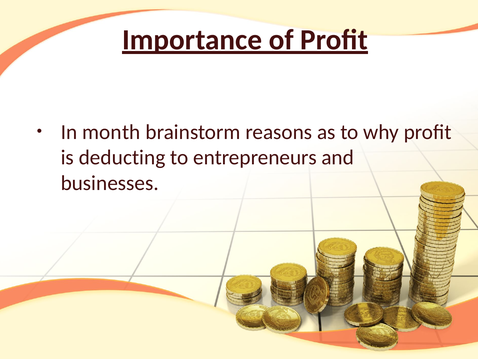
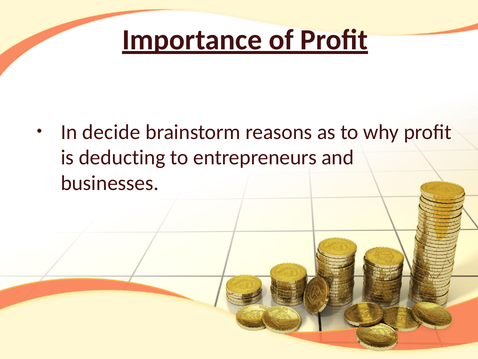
month: month -> decide (111, 132)
